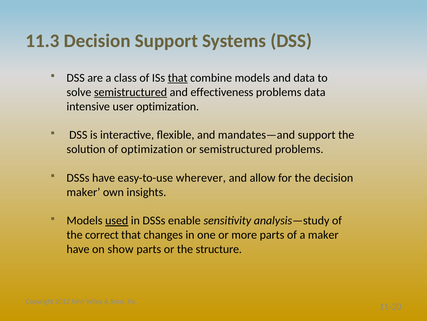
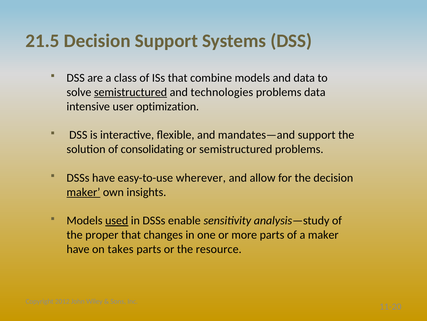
11.3: 11.3 -> 21.5 (43, 41)
that underline: present -> none (178, 78)
effectiveness: effectiveness -> technologies (222, 92)
of optimization: optimization -> consolidating (152, 149)
maker underline: none -> present (83, 192)
correct: correct -> proper (102, 234)
show: show -> takes (121, 249)
structure: structure -> resource (219, 249)
